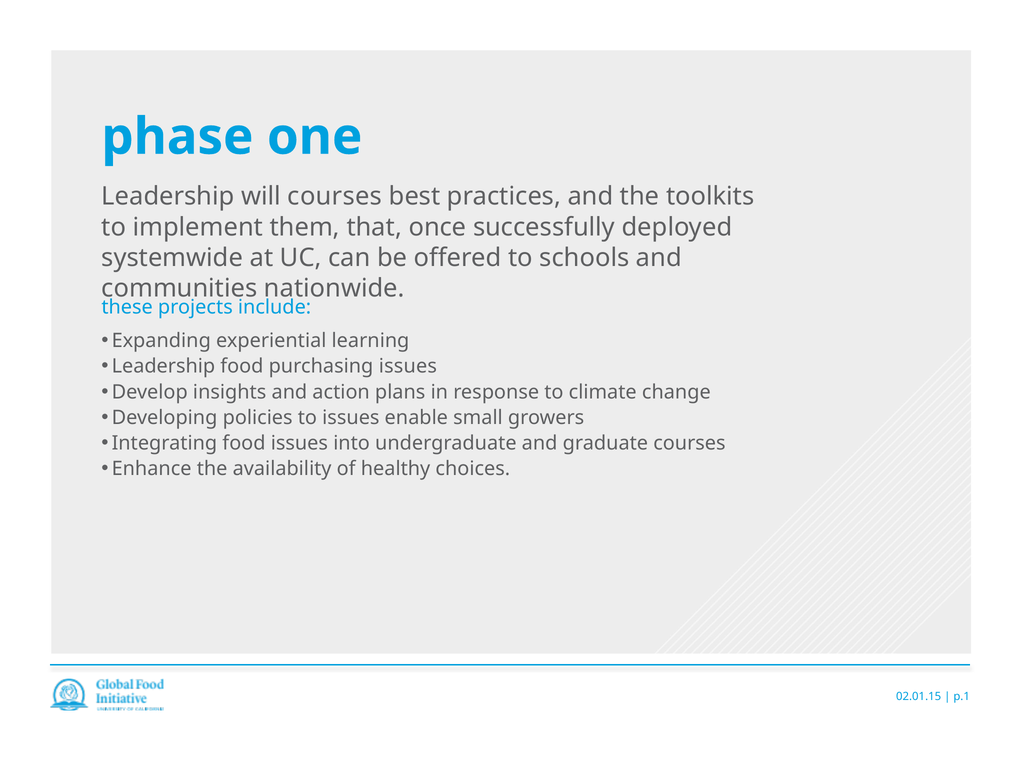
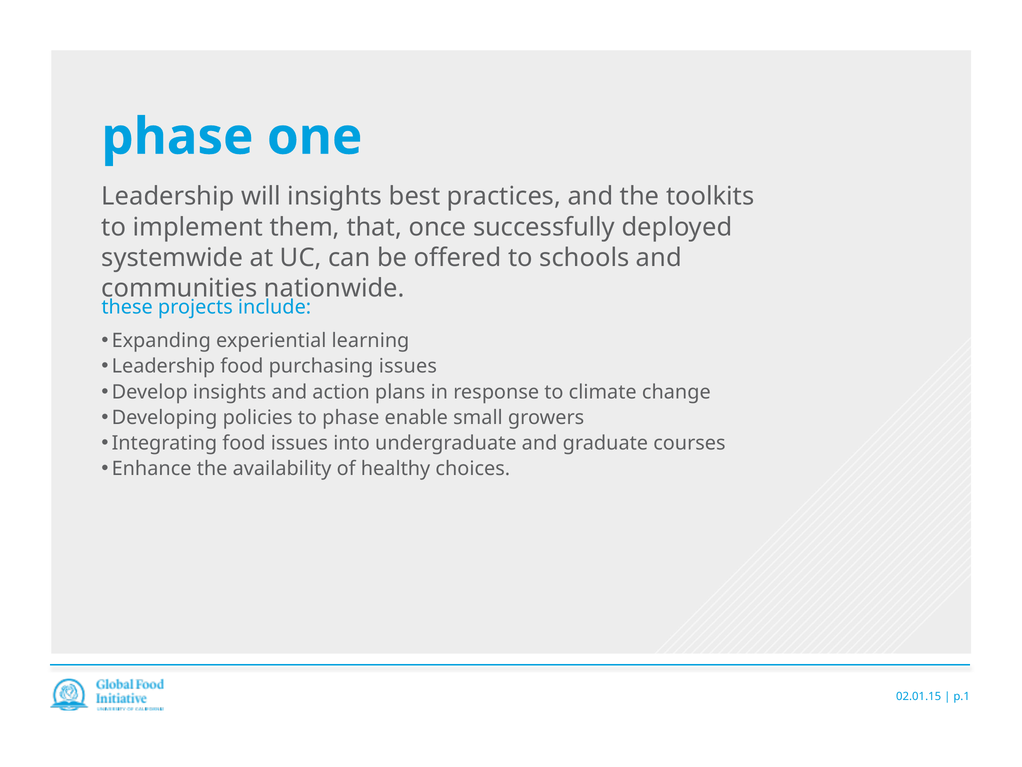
will courses: courses -> insights (335, 196)
to issues: issues -> phase (351, 417)
